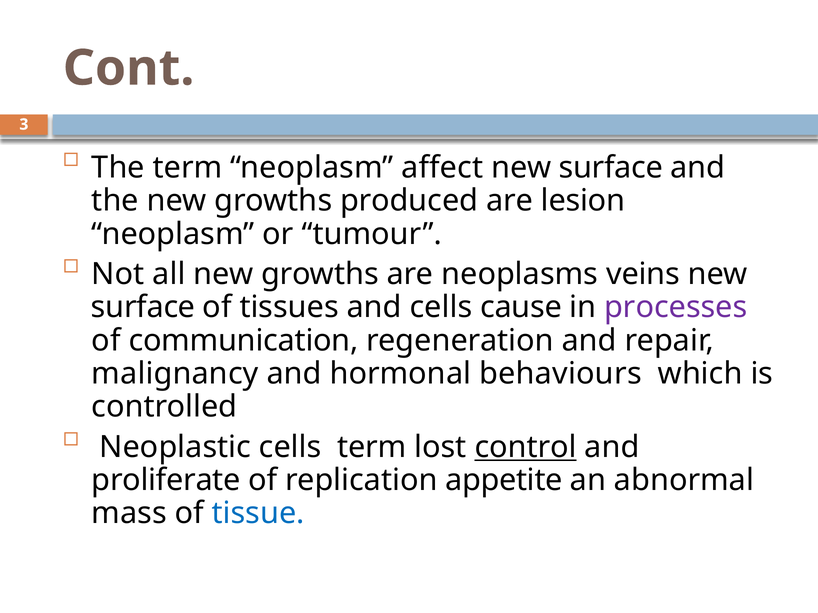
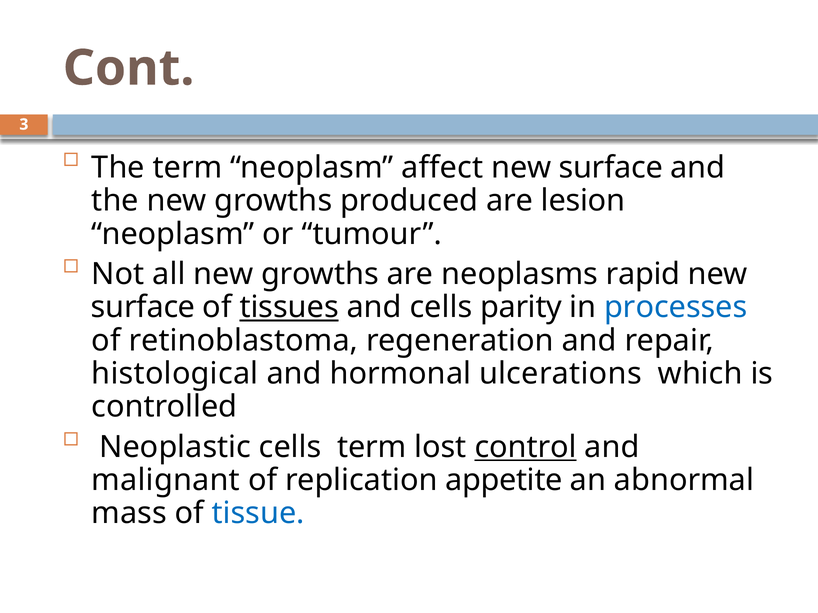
veins: veins -> rapid (643, 274)
tissues underline: none -> present (289, 308)
cause: cause -> parity (521, 308)
processes colour: purple -> blue (676, 308)
communication: communication -> retinoblastoma (243, 341)
malignancy: malignancy -> histological (175, 374)
behaviours: behaviours -> ulcerations (560, 374)
proliferate: proliferate -> malignant (166, 481)
